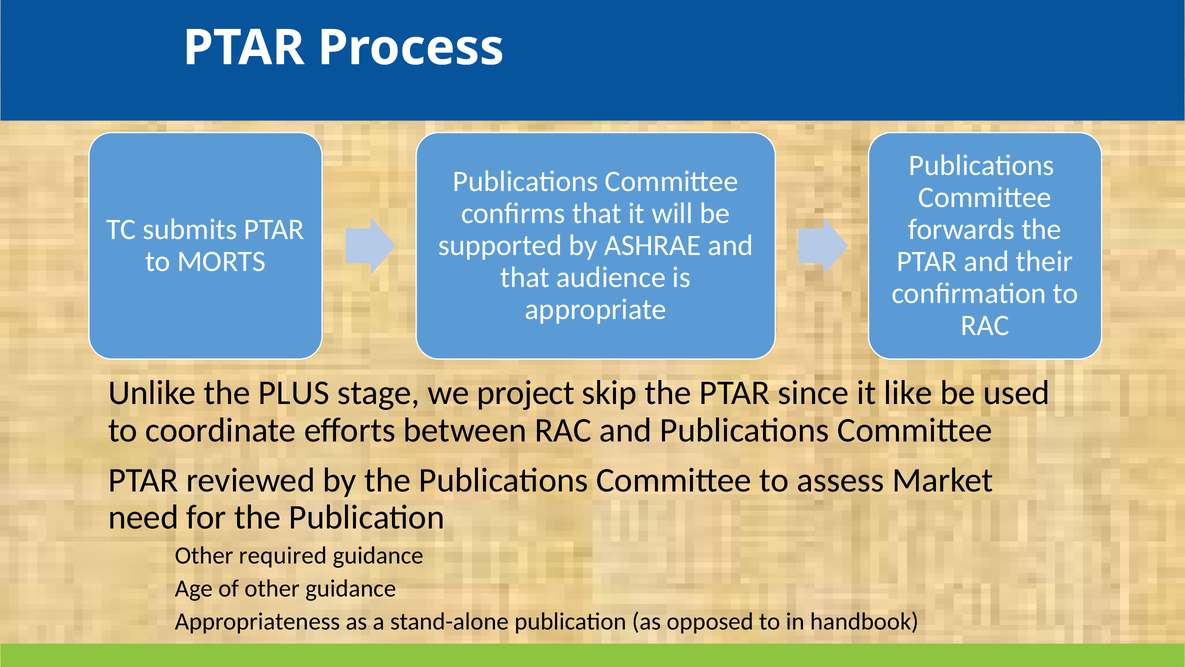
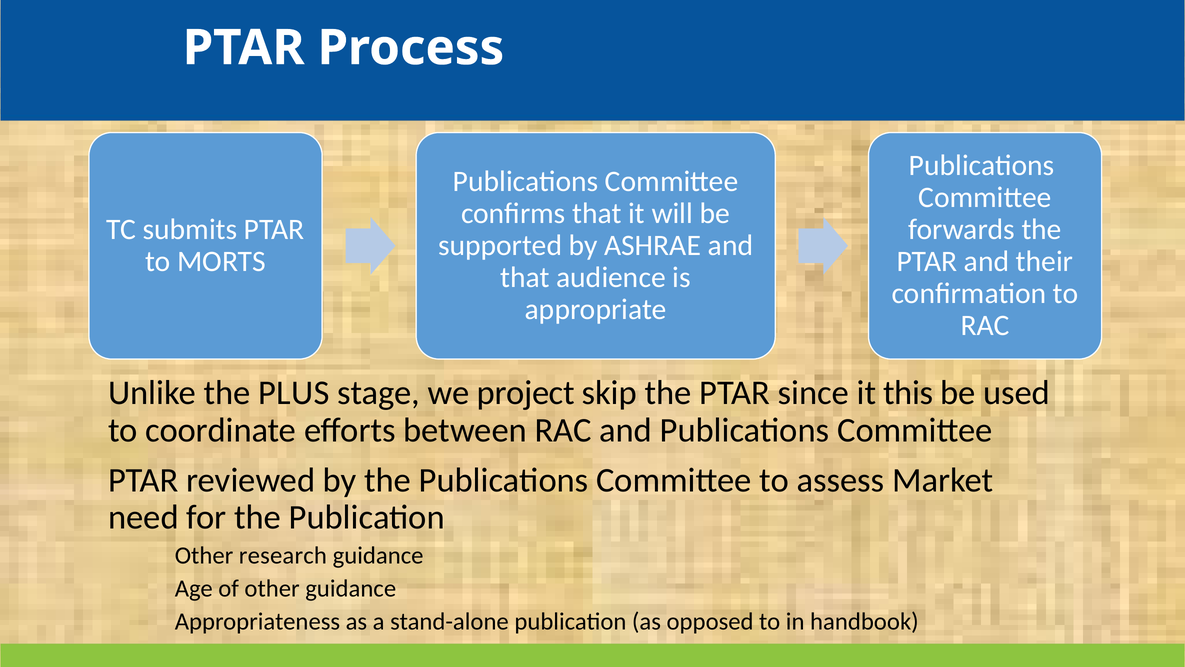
like: like -> this (908, 393)
required: required -> research (283, 555)
